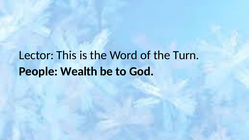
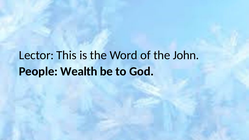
Turn: Turn -> John (186, 55)
